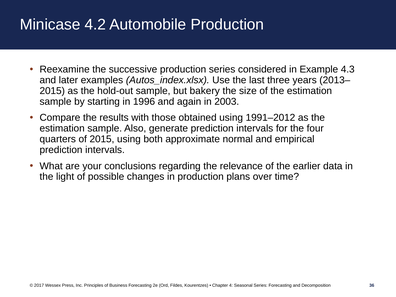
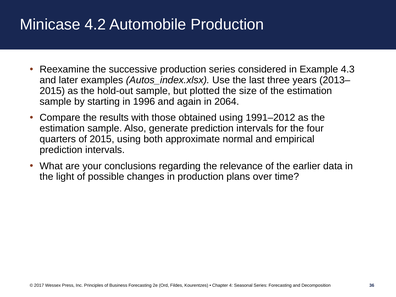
bakery: bakery -> plotted (205, 91)
2003: 2003 -> 2064 (227, 102)
